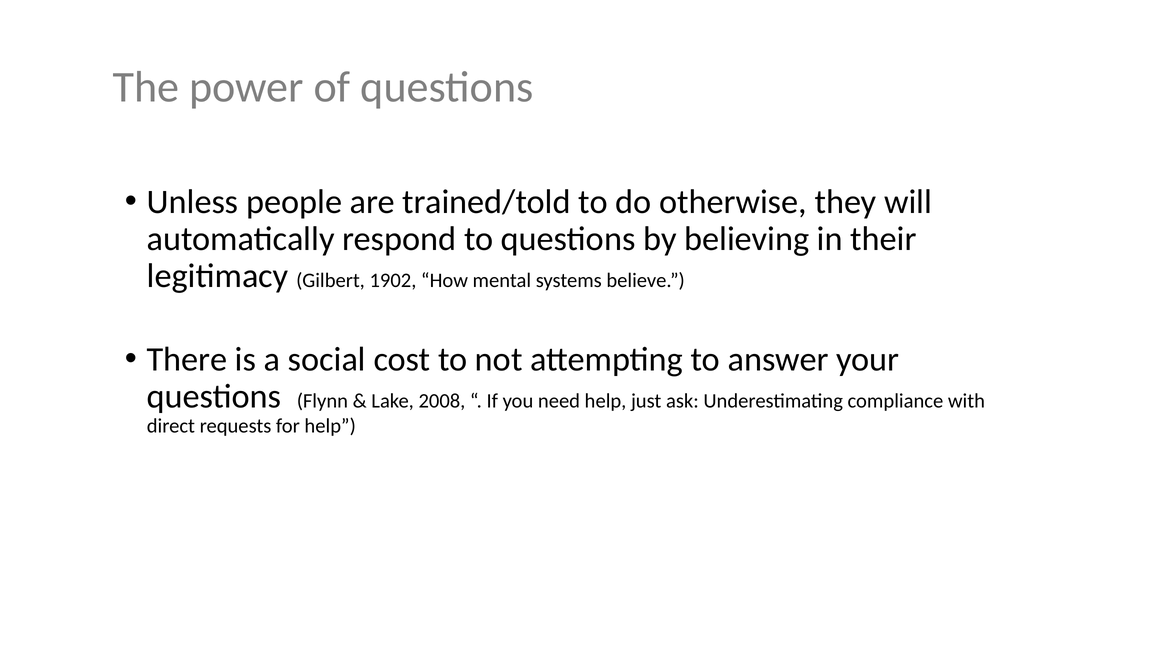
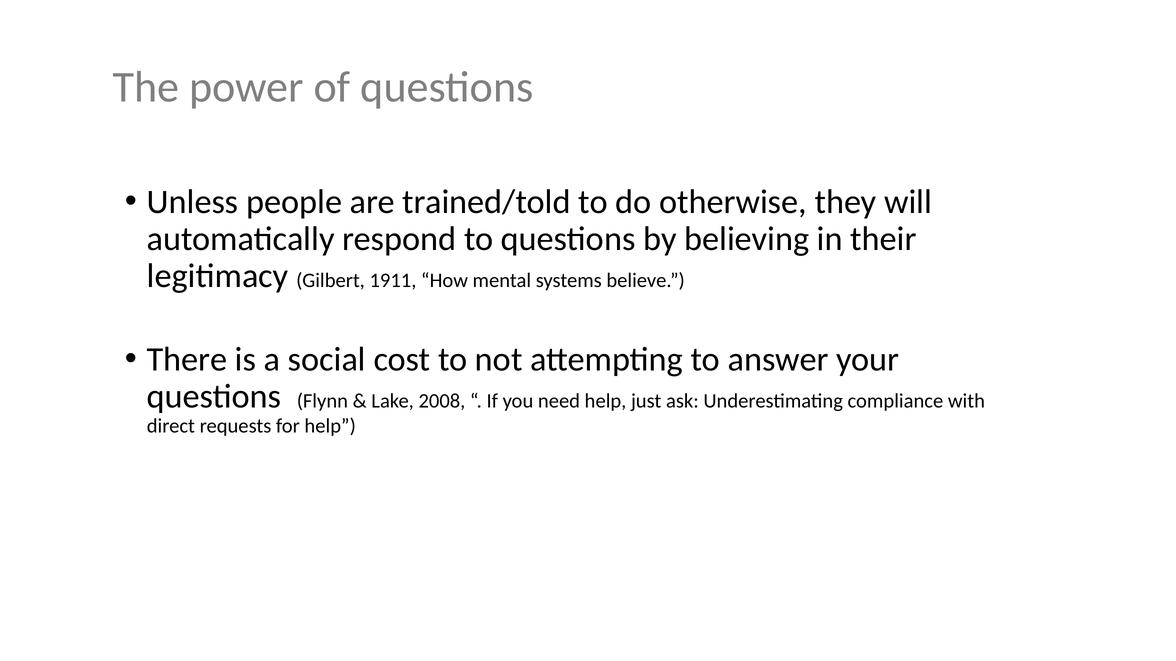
1902: 1902 -> 1911 (393, 280)
